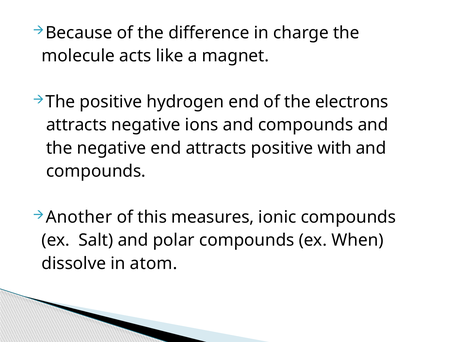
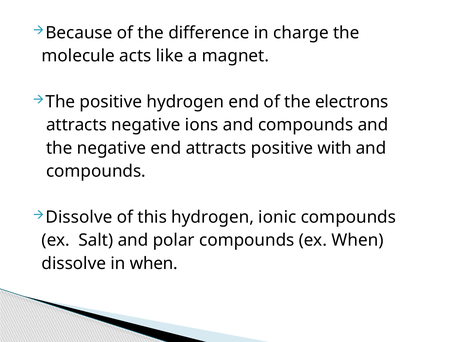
Another: Another -> Dissolve (79, 217)
this measures: measures -> hydrogen (213, 217)
in atom: atom -> when (154, 263)
